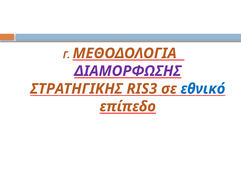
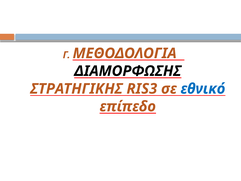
ΔΙΑΜΟΡΦΩΣΗΣ colour: purple -> black (128, 71)
